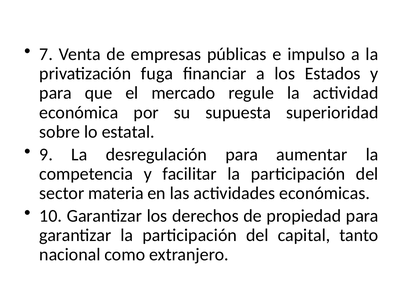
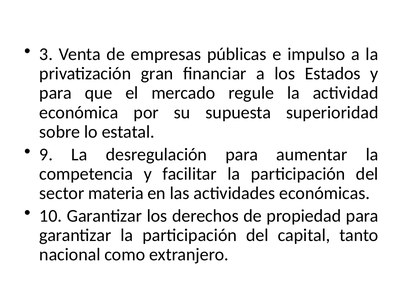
7: 7 -> 3 (46, 54)
fuga: fuga -> gran (157, 73)
